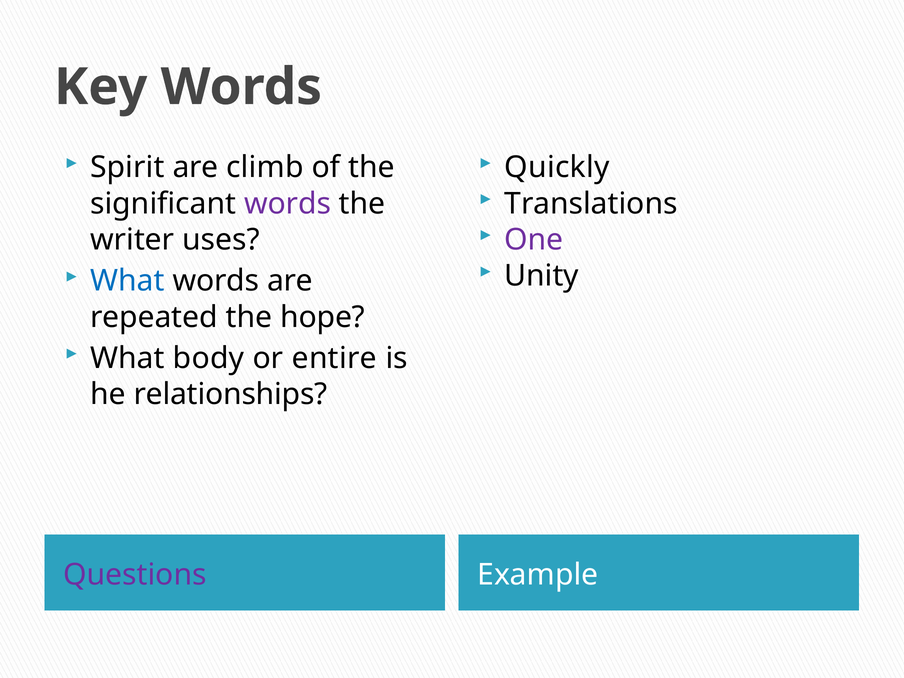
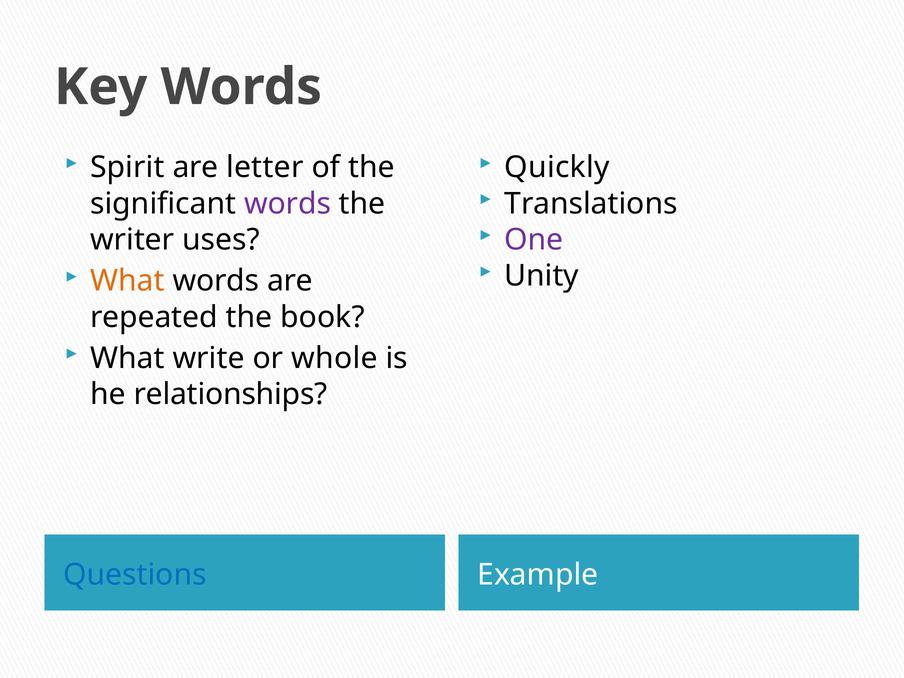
climb: climb -> letter (265, 167)
What colour: blue -> orange (127, 281)
hope: hope -> book (322, 317)
body: body -> write (209, 358)
entire: entire -> whole (334, 358)
Questions colour: purple -> blue (135, 575)
